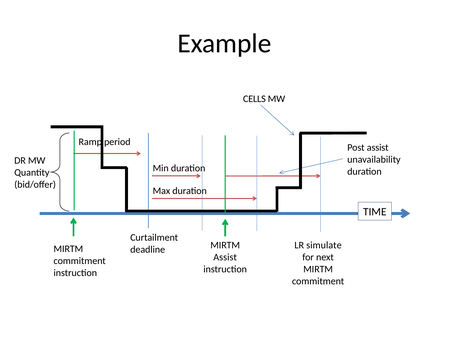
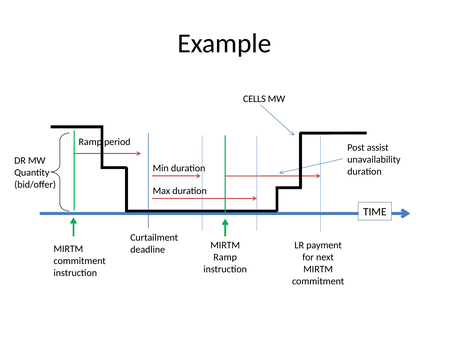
simulate: simulate -> payment (324, 245)
Assist: Assist -> Ramp (225, 257)
